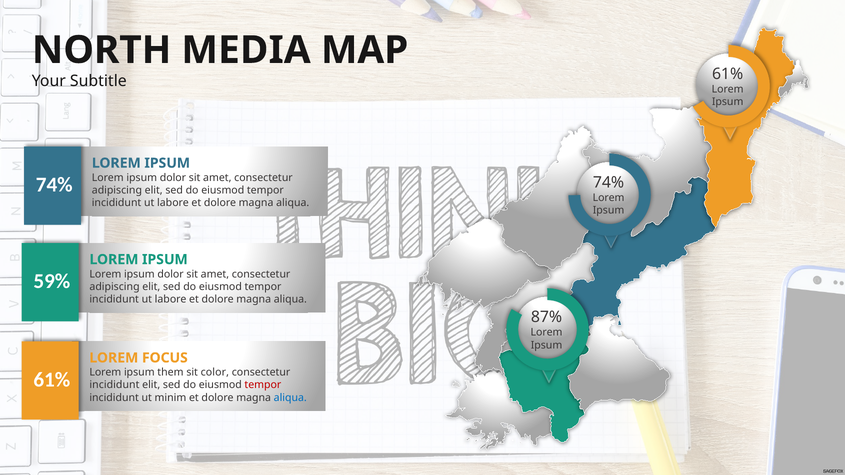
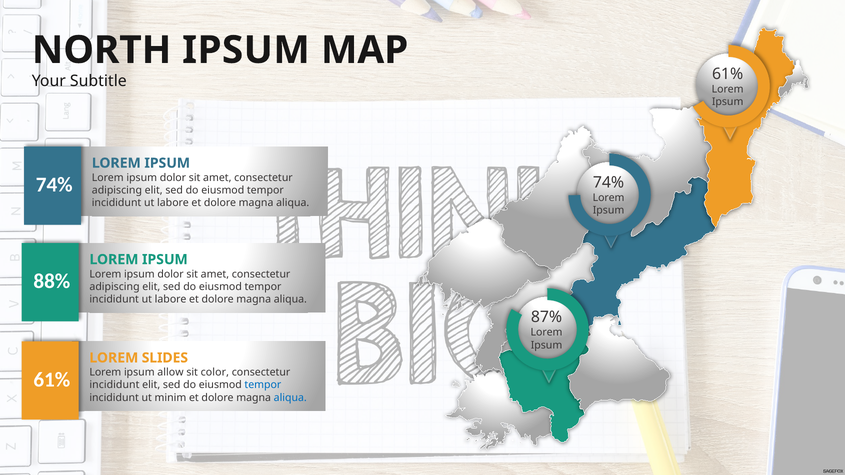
MEDIA: MEDIA -> IPSUM (246, 50)
59%: 59% -> 88% (52, 282)
FOCUS: FOCUS -> SLIDES (165, 358)
them: them -> allow (170, 373)
tempor colour: red -> blue (263, 385)
